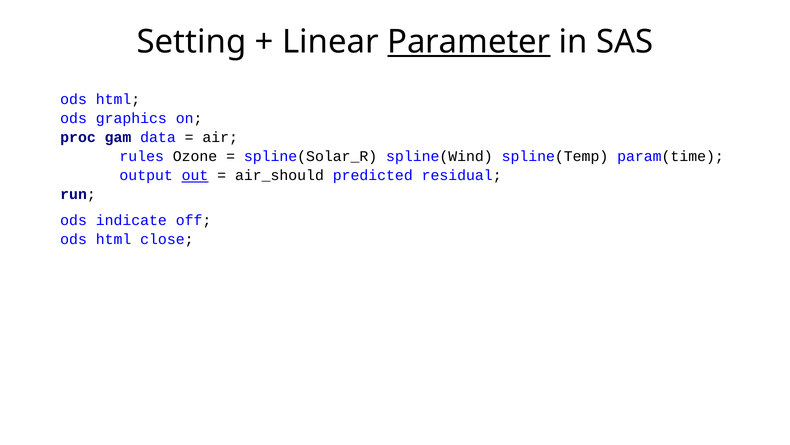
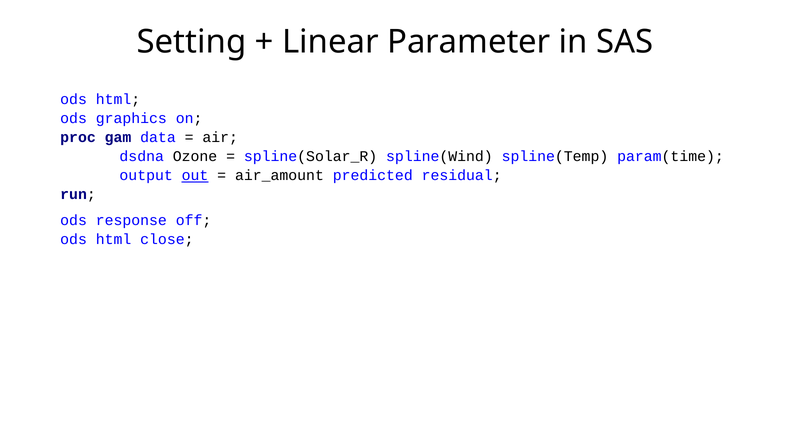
Parameter underline: present -> none (469, 42)
rules: rules -> dsdna (142, 156)
air_should: air_should -> air_amount (279, 175)
indicate: indicate -> response (131, 220)
